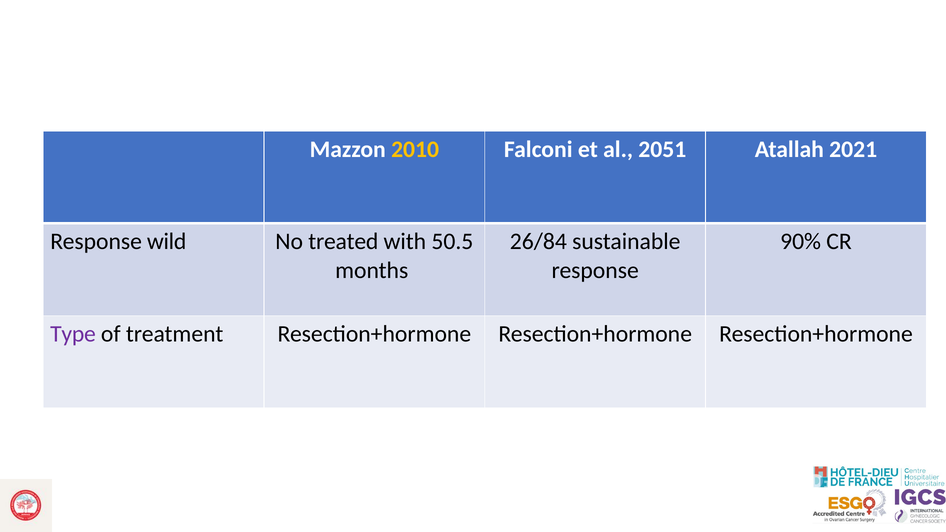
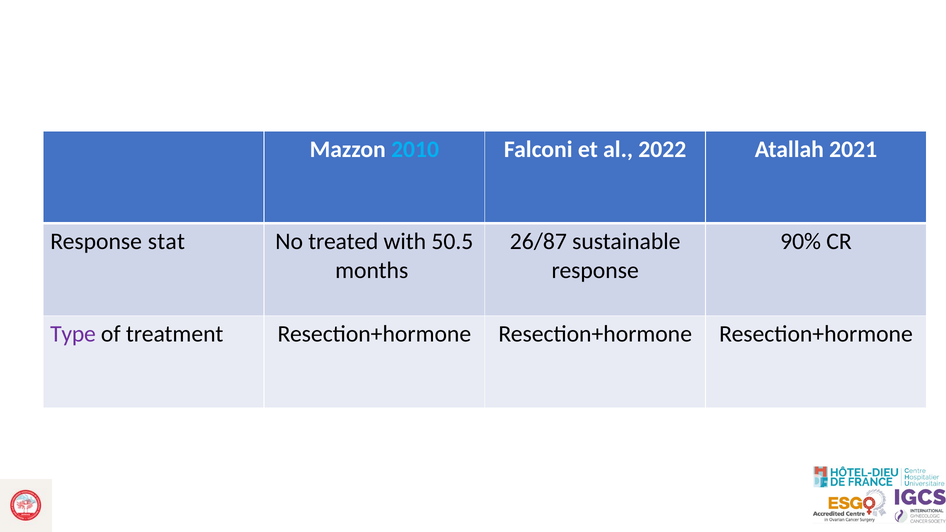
2010 colour: yellow -> light blue (415, 149)
2051: 2051 -> 2022 (662, 149)
wild: wild -> stat (166, 242)
26/84: 26/84 -> 26/87 (538, 242)
